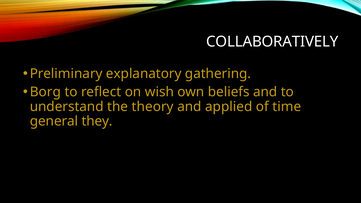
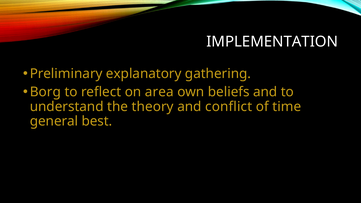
COLLABORATIVELY: COLLABORATIVELY -> IMPLEMENTATION (272, 42)
wish: wish -> area (159, 92)
applied: applied -> conflict (229, 107)
they: they -> best (97, 121)
